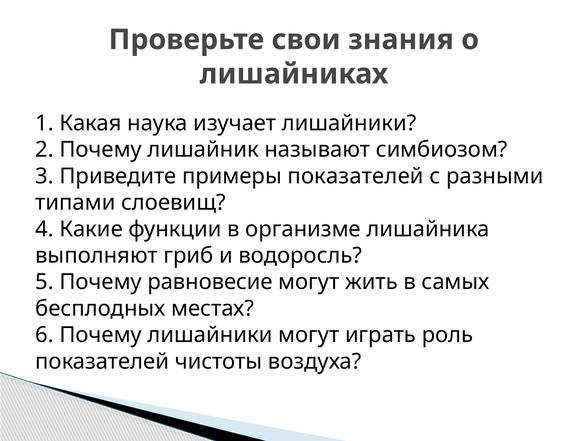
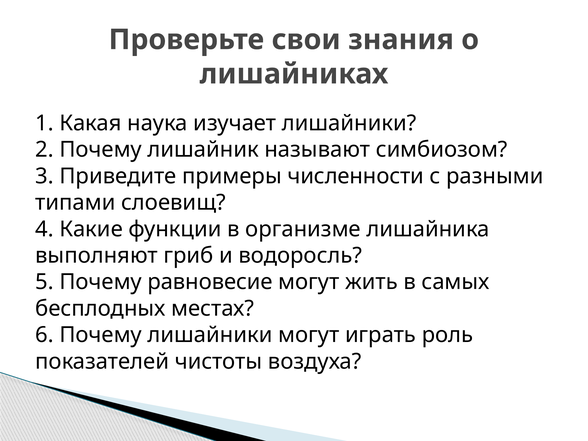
примеры показателей: показателей -> численности (356, 176)
